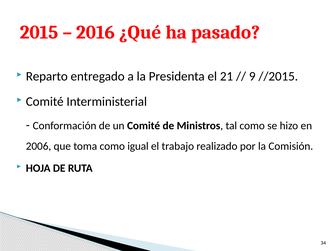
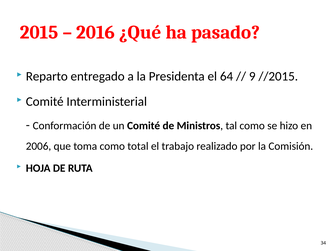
21: 21 -> 64 (227, 76)
igual: igual -> total (138, 146)
